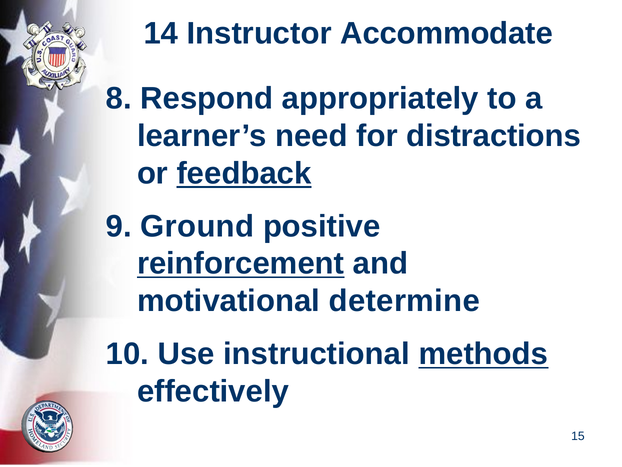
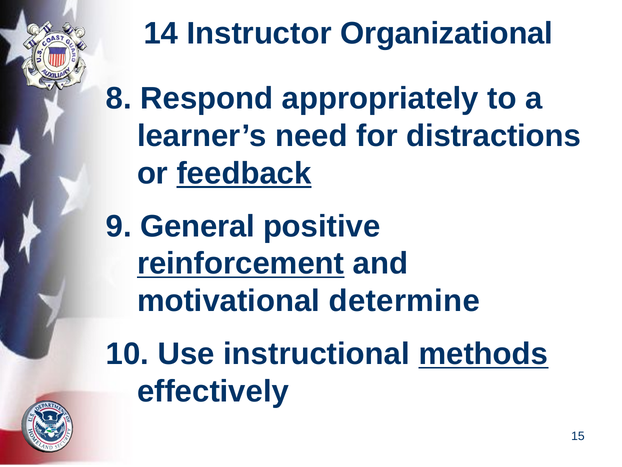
Accommodate: Accommodate -> Organizational (447, 33)
Ground: Ground -> General (198, 226)
